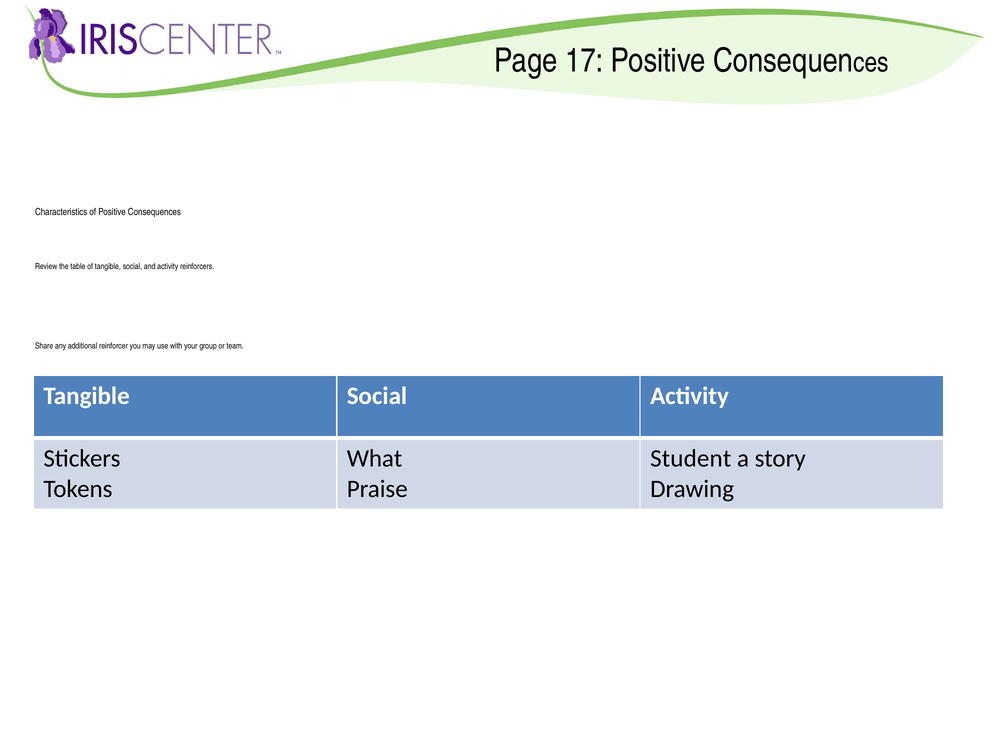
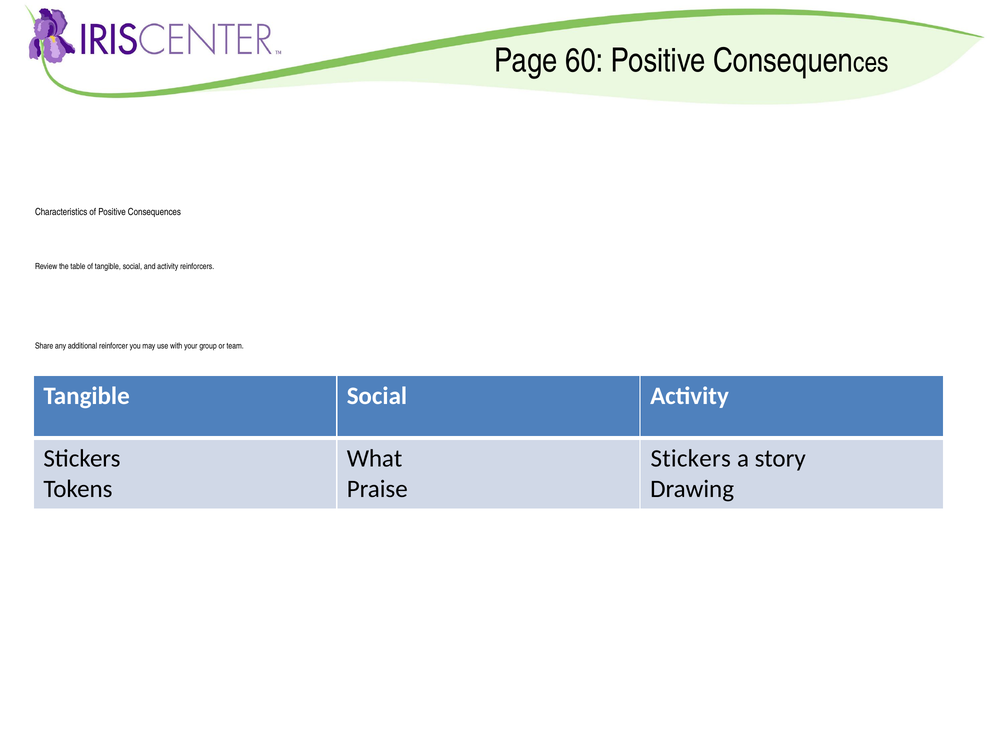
17: 17 -> 60 (584, 61)
Student: Student -> Stickers (691, 459)
